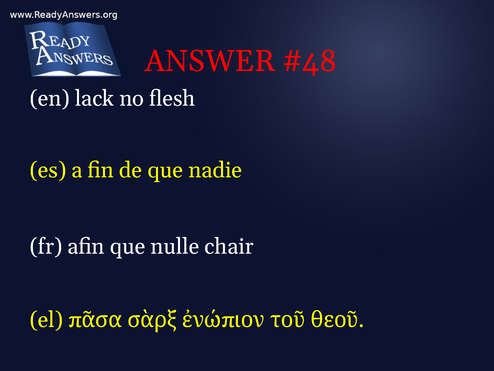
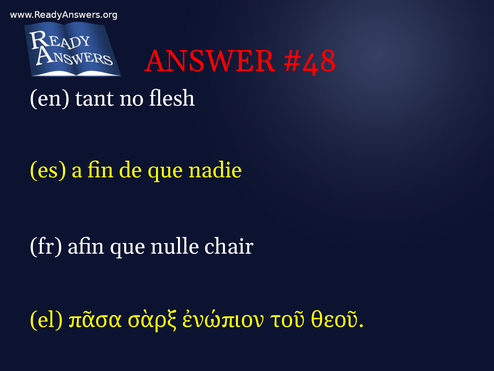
lack: lack -> tant (95, 98)
